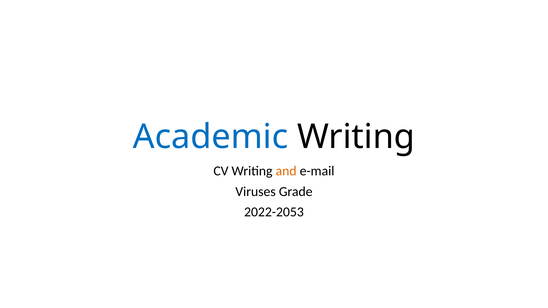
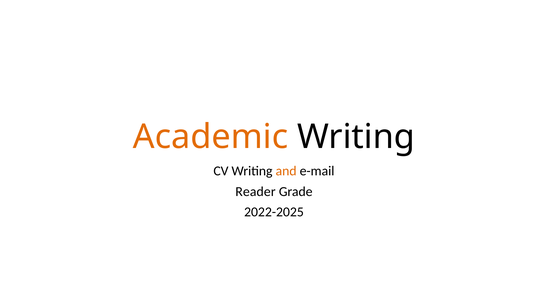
Academic colour: blue -> orange (211, 137)
Viruses: Viruses -> Reader (255, 192)
2022-2053: 2022-2053 -> 2022-2025 (274, 212)
